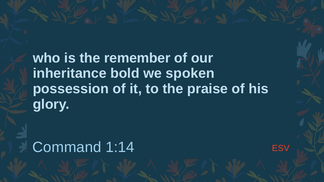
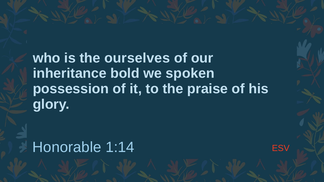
remember: remember -> ourselves (137, 58)
Command: Command -> Honorable (67, 148)
